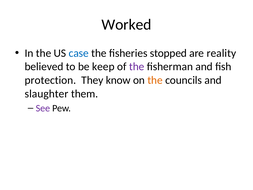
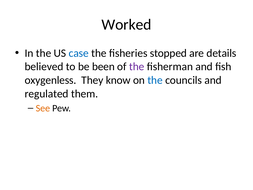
reality: reality -> details (221, 53)
keep: keep -> been (103, 67)
protection: protection -> oxygenless (51, 80)
the colour: orange -> blue (155, 80)
slaughter: slaughter -> regulated (47, 94)
See colour: purple -> orange (43, 108)
